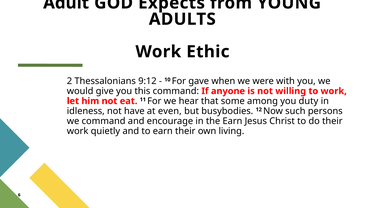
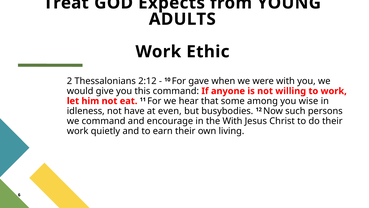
Adult: Adult -> Treat (66, 3)
9:12: 9:12 -> 2:12 (147, 81)
duty: duty -> wise (308, 101)
the Earn: Earn -> With (232, 121)
